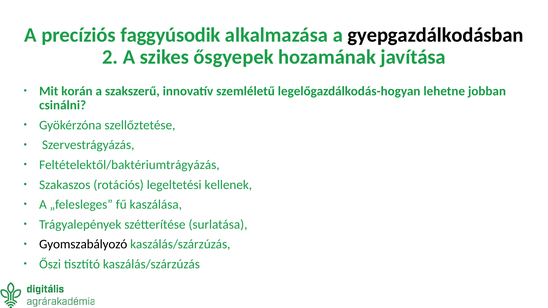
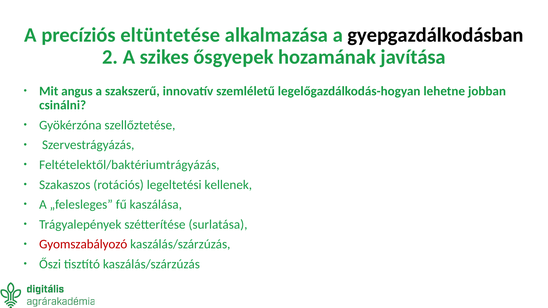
faggyúsodik: faggyúsodik -> eltüntetése (170, 35)
korán: korán -> angus (77, 91)
Gyomszabályozó colour: black -> red (83, 245)
